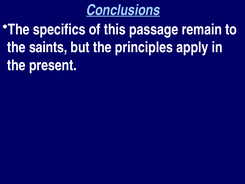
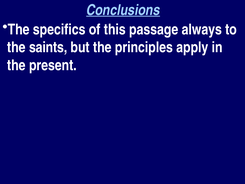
remain: remain -> always (202, 29)
